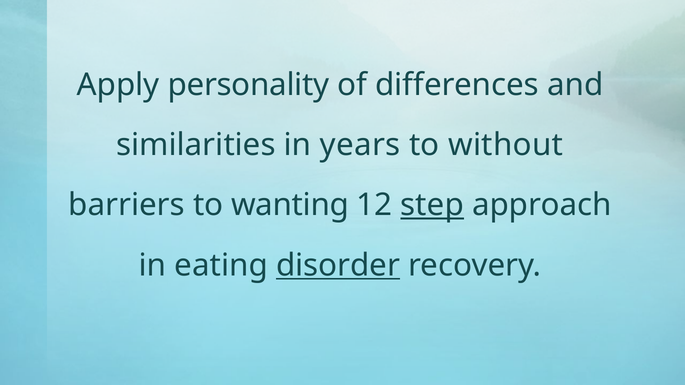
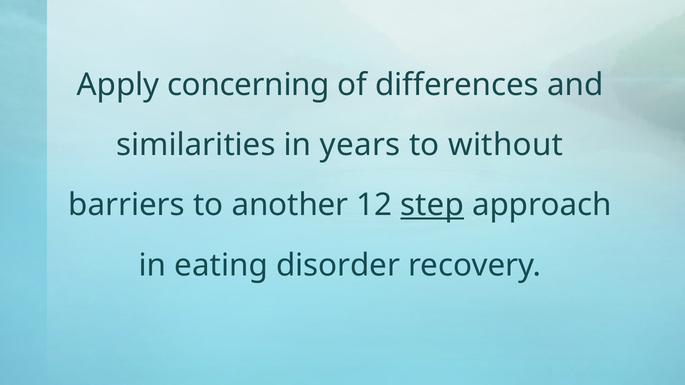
personality: personality -> concerning (248, 85)
wanting: wanting -> another (290, 205)
disorder underline: present -> none (338, 266)
